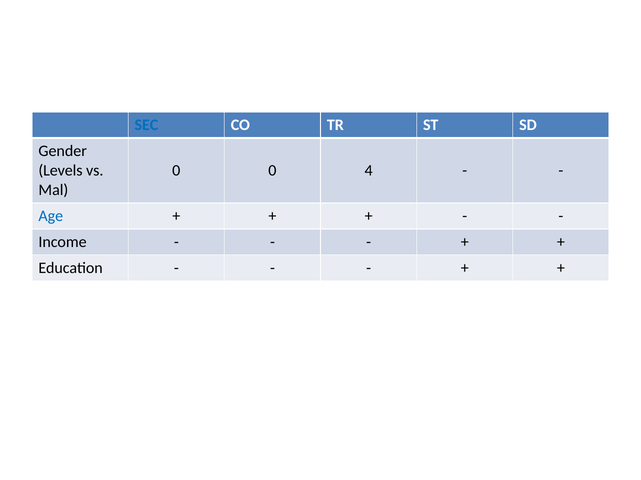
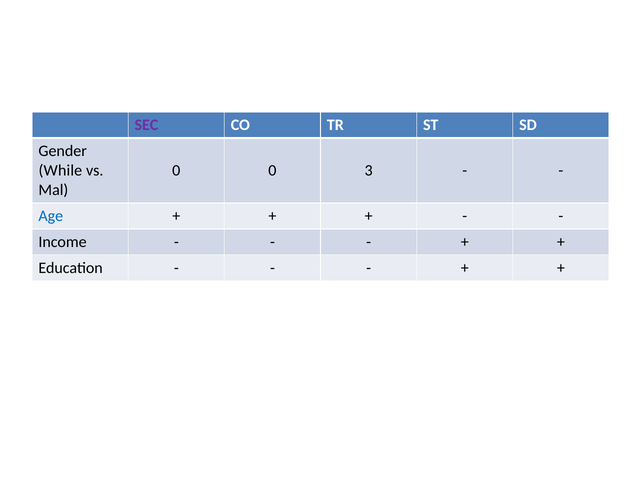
SEC colour: blue -> purple (146, 125)
Levels: Levels -> While (60, 171)
4: 4 -> 3 (369, 171)
